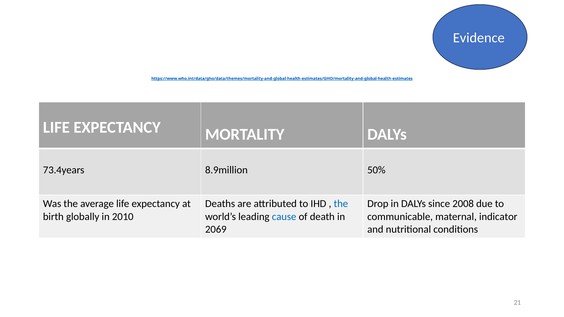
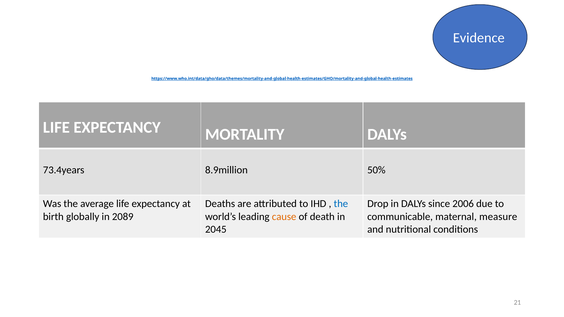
2008: 2008 -> 2006 (463, 204)
2010: 2010 -> 2089 (123, 217)
cause colour: blue -> orange (284, 217)
indicator: indicator -> measure (498, 217)
2069: 2069 -> 2045 (216, 230)
